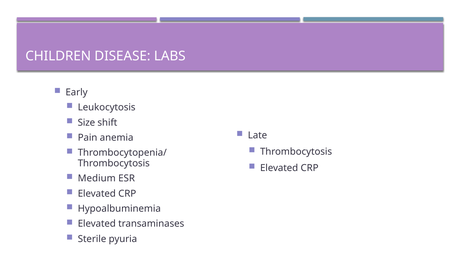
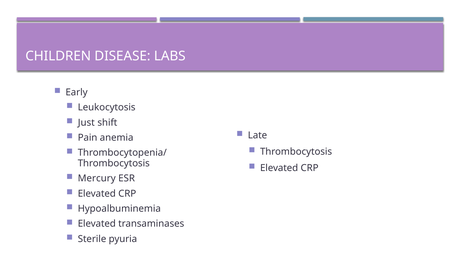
Size: Size -> Just (86, 122)
Medium: Medium -> Mercury (97, 178)
